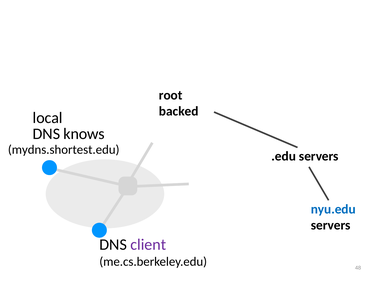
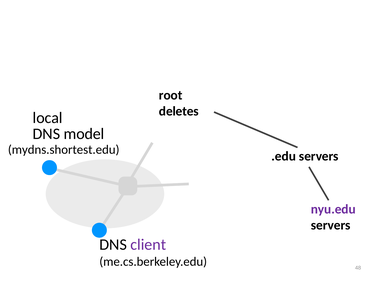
backed: backed -> deletes (179, 111)
knows: knows -> model (84, 134)
nyu.edu colour: blue -> purple (333, 209)
